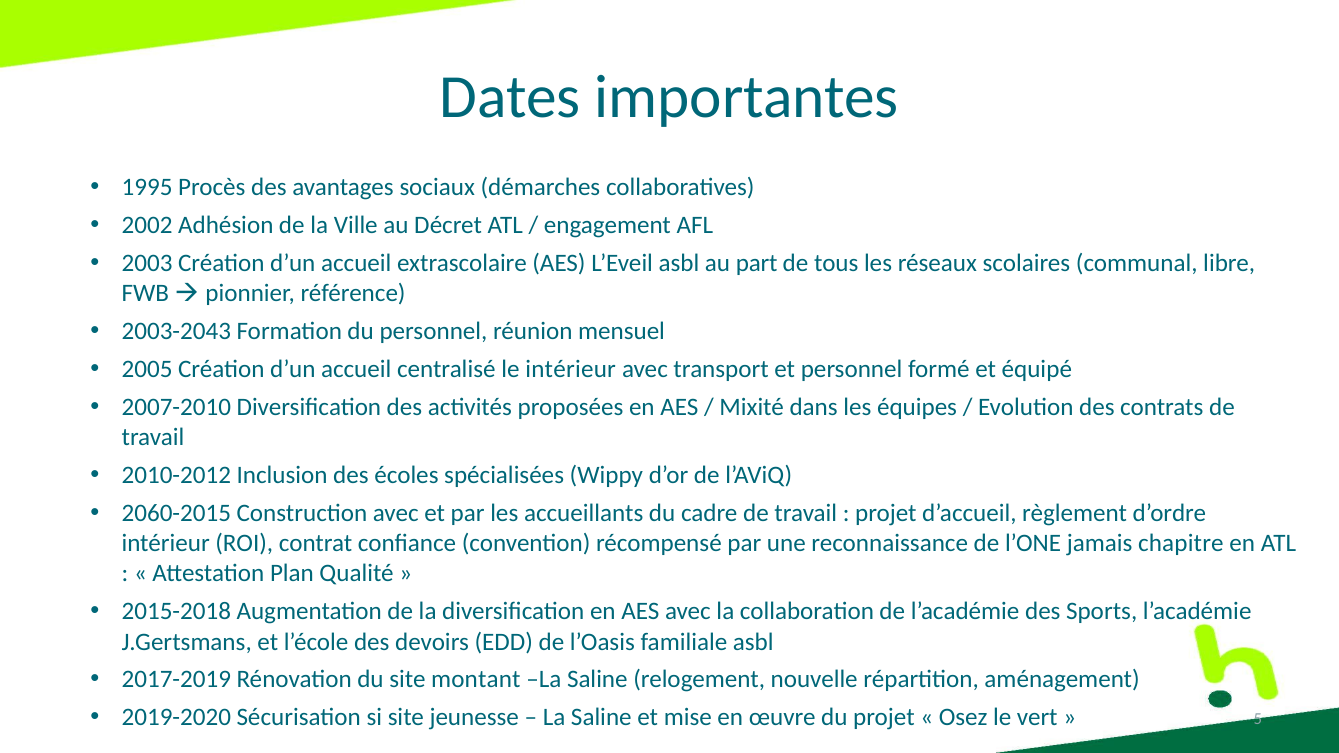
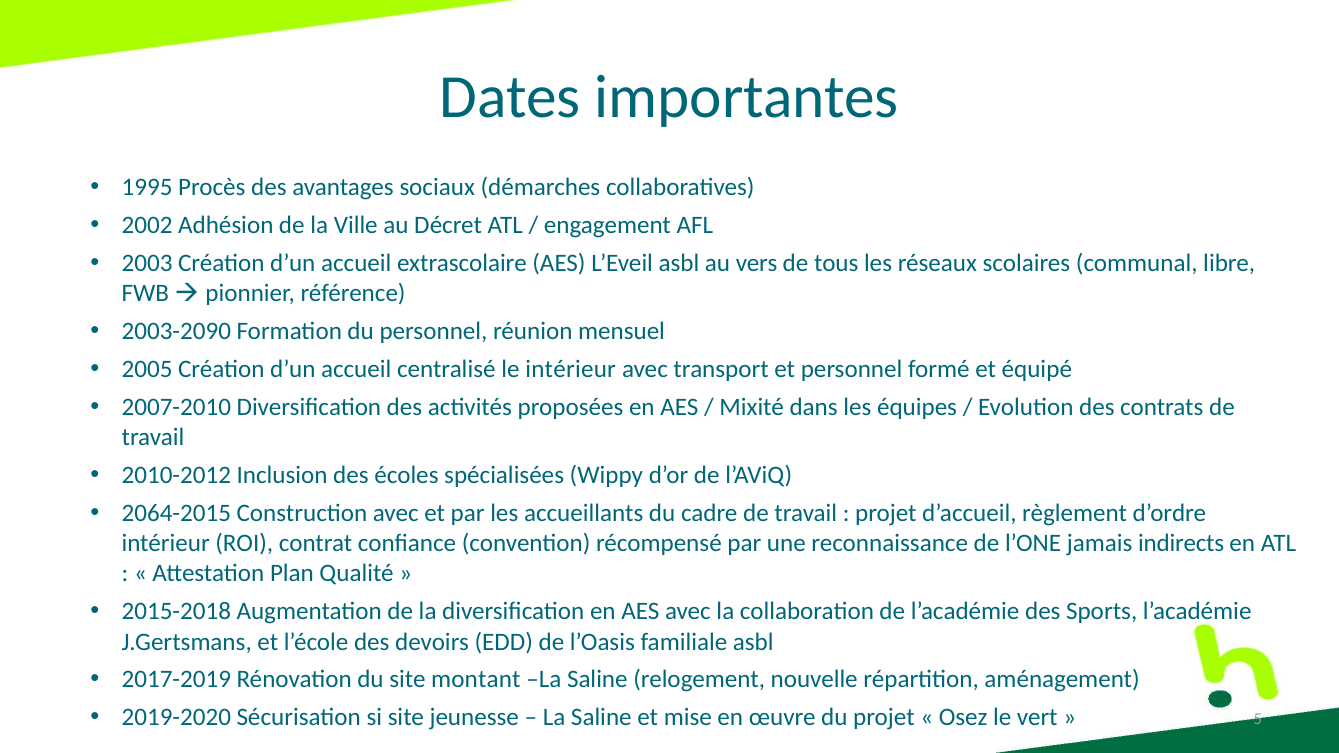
part: part -> vers (757, 264)
2003-2043: 2003-2043 -> 2003-2090 (176, 332)
2060-2015: 2060-2015 -> 2064-2015 (176, 514)
chapitre: chapitre -> indirects (1181, 544)
